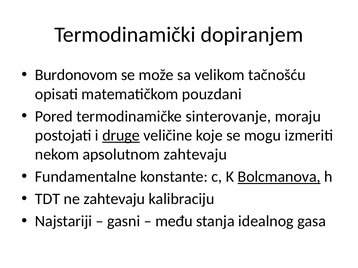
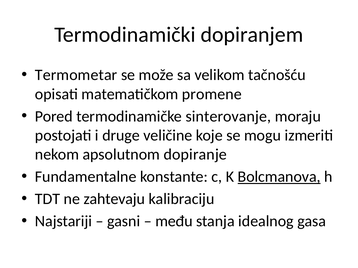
Burdonovom: Burdonovom -> Termometar (76, 75)
pouzdani: pouzdani -> promene (212, 94)
druge underline: present -> none (121, 136)
apsolutnom zahtevaju: zahtevaju -> dopiranje (195, 155)
